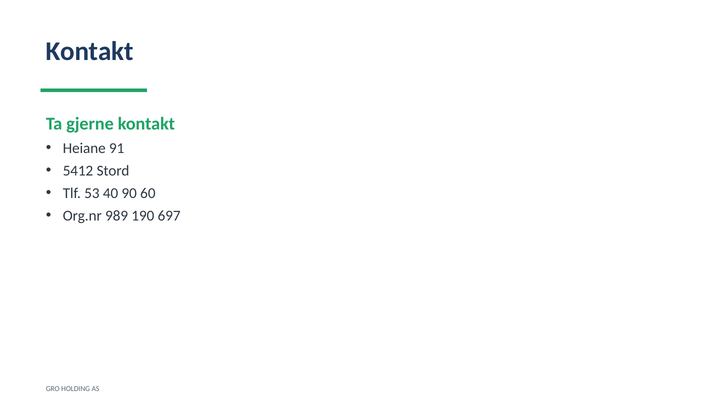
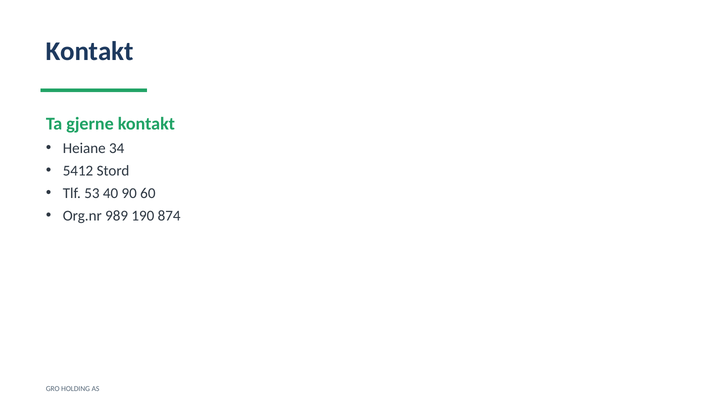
91: 91 -> 34 (117, 148)
697: 697 -> 874 (169, 216)
